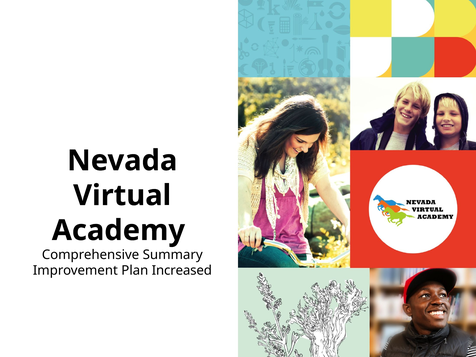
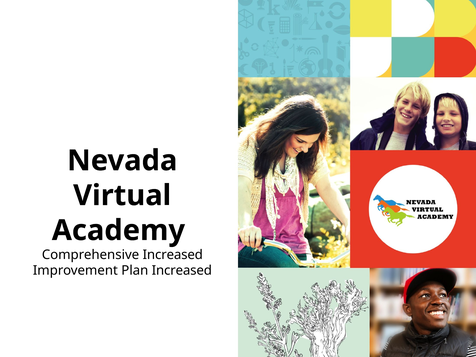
Comprehensive Summary: Summary -> Increased (173, 255)
